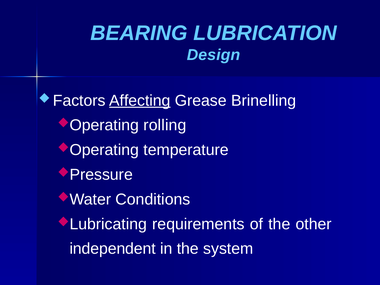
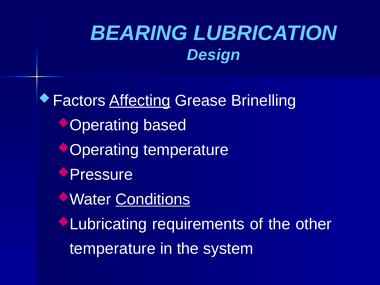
rolling: rolling -> based (165, 125)
Conditions underline: none -> present (153, 199)
independent: independent -> temperature (113, 249)
